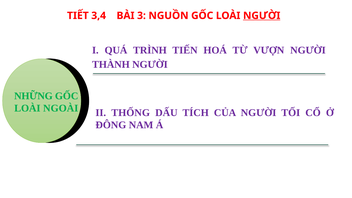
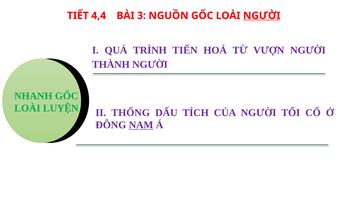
3,4: 3,4 -> 4,4 (99, 16)
NHỮNG: NHỮNG -> NHANH (33, 96)
NGOÀI: NGOÀI -> LUYỆN (61, 108)
NAM underline: none -> present (141, 125)
